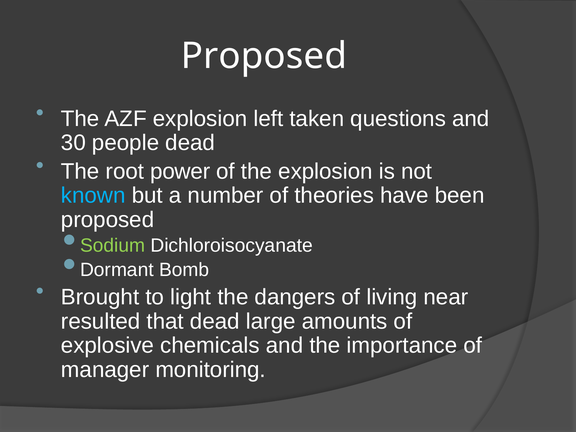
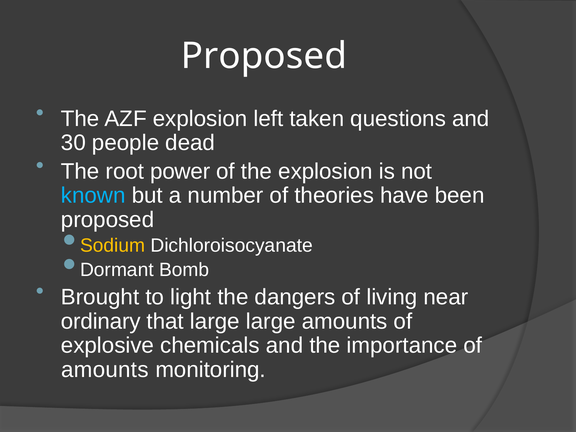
Sodium colour: light green -> yellow (113, 246)
resulted: resulted -> ordinary (101, 321)
that dead: dead -> large (215, 321)
manager: manager -> amounts (105, 370)
